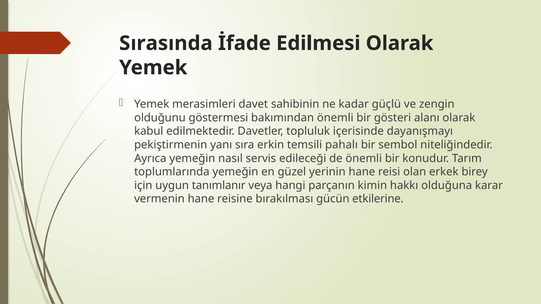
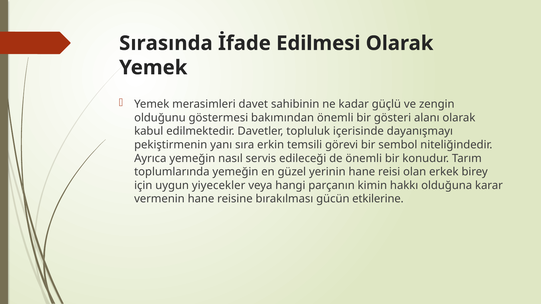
pahalı: pahalı -> görevi (342, 145)
tanımlanır: tanımlanır -> yiyecekler (219, 186)
